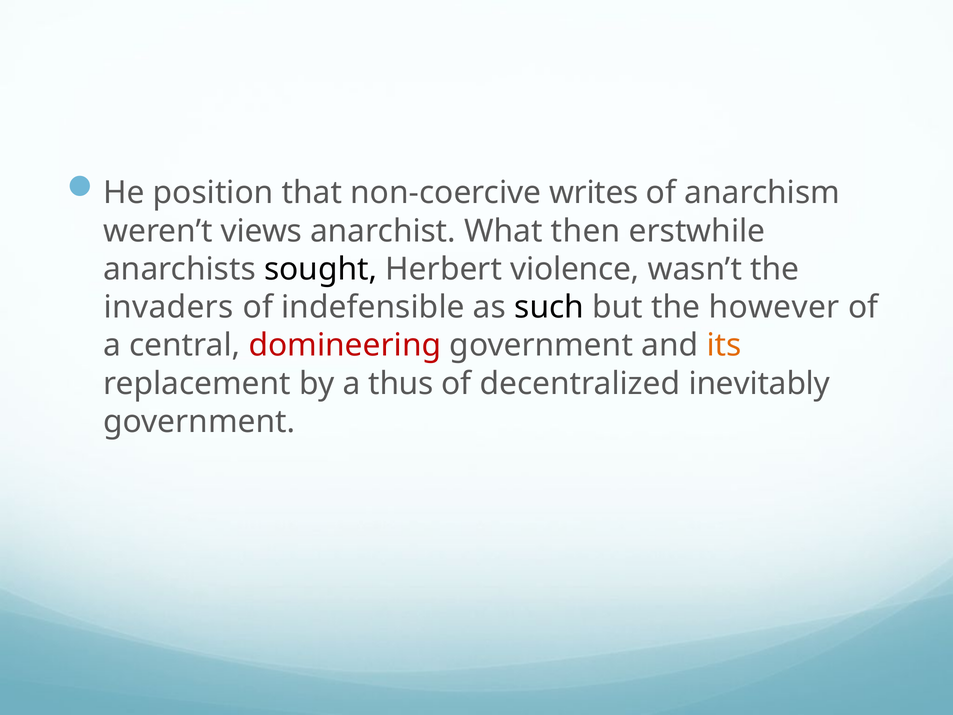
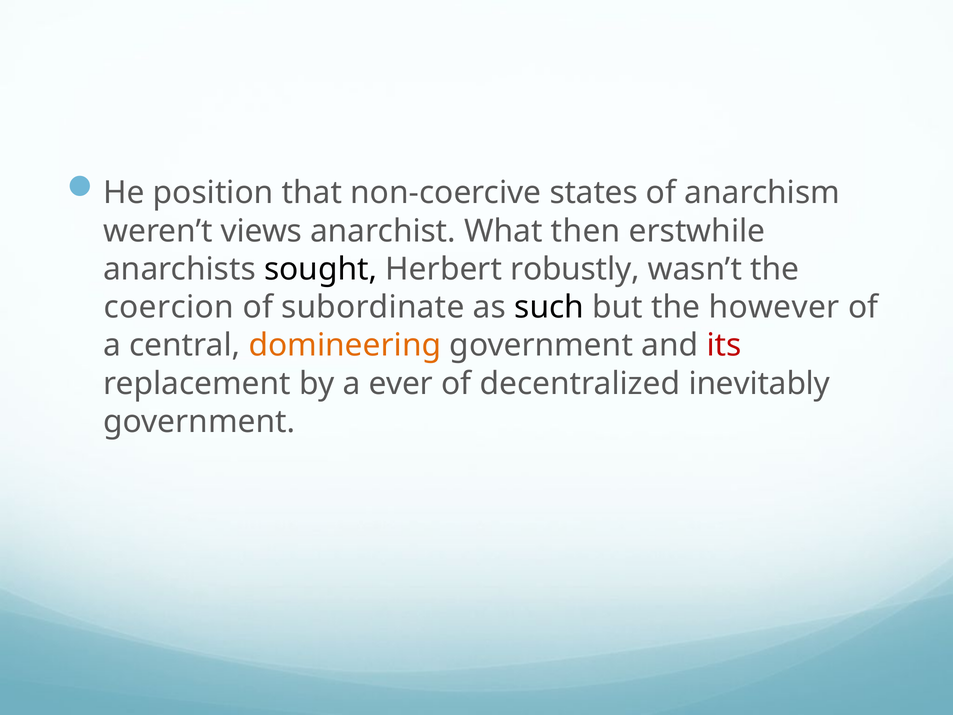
writes: writes -> states (594, 193)
violence: violence -> robustly (575, 269)
invaders: invaders -> coercion (169, 307)
indefensible: indefensible -> subordinate (373, 307)
domineering colour: red -> orange (345, 345)
its colour: orange -> red (724, 345)
thus: thus -> ever (401, 383)
